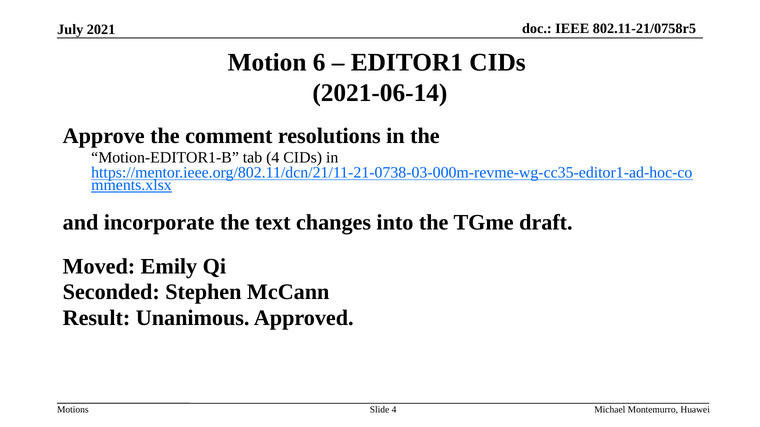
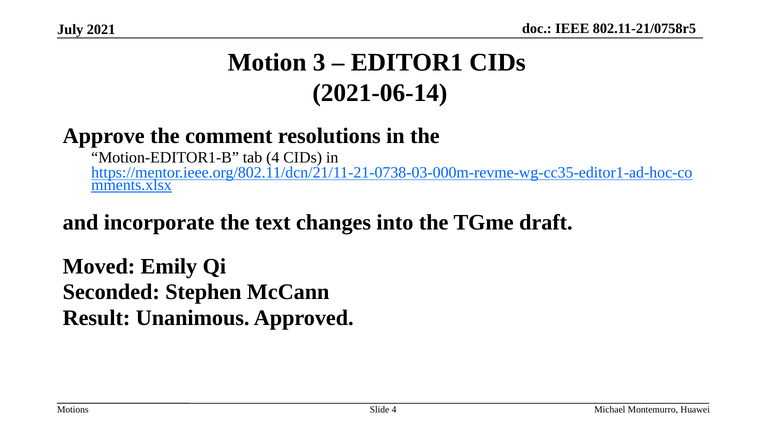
6: 6 -> 3 (319, 63)
